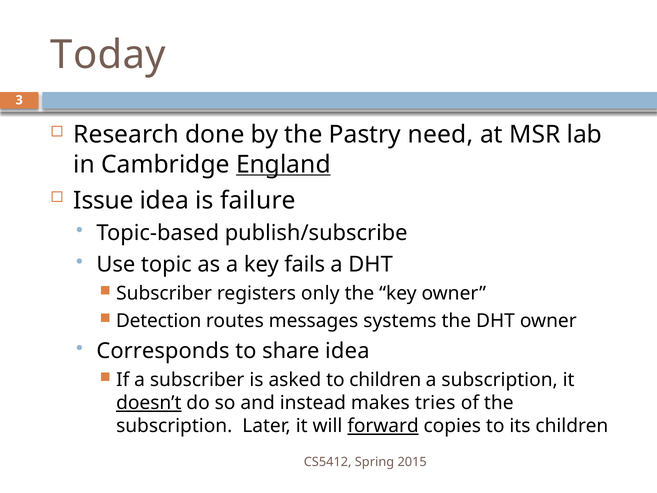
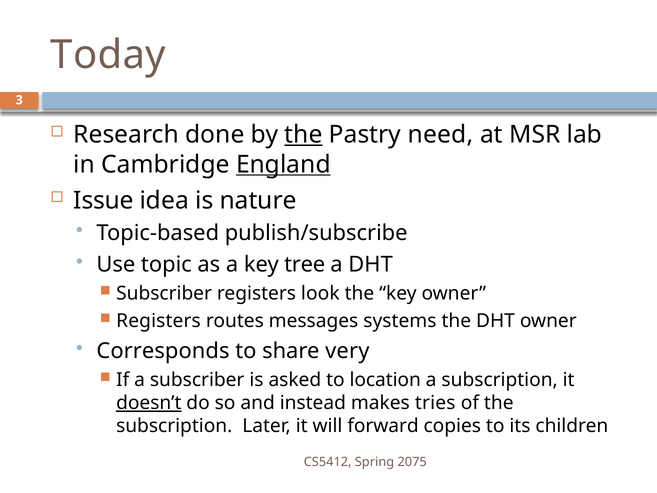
the underline: none -> present (303, 135)
failure: failure -> nature (258, 200)
fails: fails -> tree (305, 264)
only: only -> look (320, 293)
Detection: Detection -> Registers (158, 321)
share idea: idea -> very (347, 351)
to children: children -> location (385, 380)
forward underline: present -> none (383, 426)
2015: 2015 -> 2075 (412, 462)
